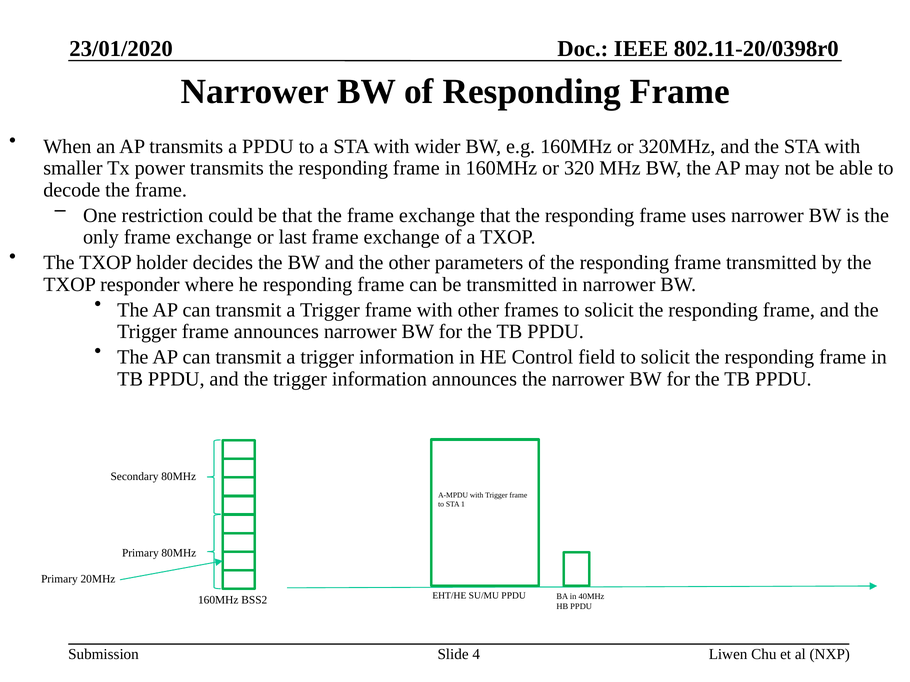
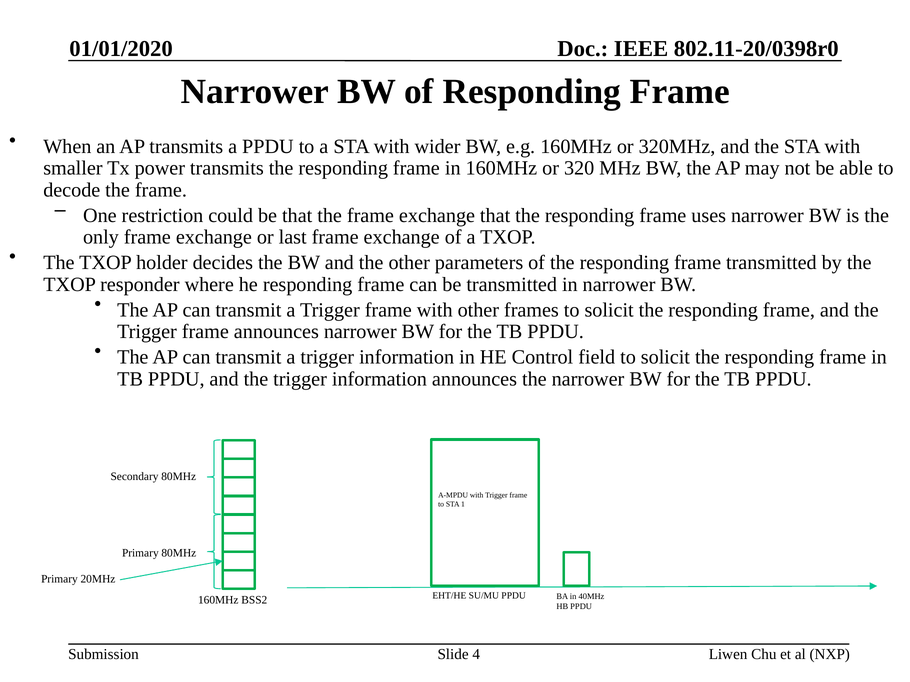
23/01/2020: 23/01/2020 -> 01/01/2020 (121, 49)
